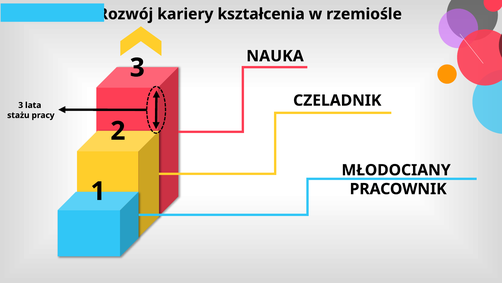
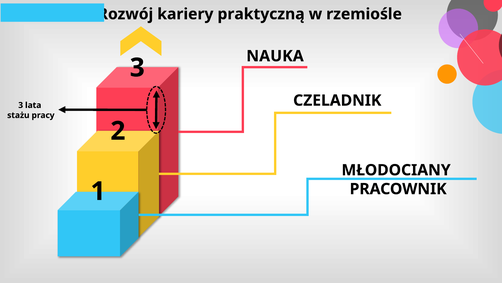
kształcenia: kształcenia -> praktyczną (261, 14)
